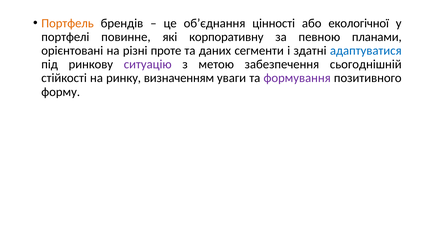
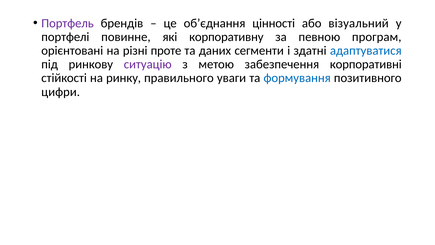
Портфель colour: orange -> purple (68, 23)
екологічної: екологічної -> візуальний (359, 23)
планами: планами -> програм (377, 37)
сьогоднішній: сьогоднішній -> корпоративні (366, 64)
визначенням: визначенням -> правильного (179, 78)
формування colour: purple -> blue (297, 78)
форму: форму -> цифри (61, 92)
